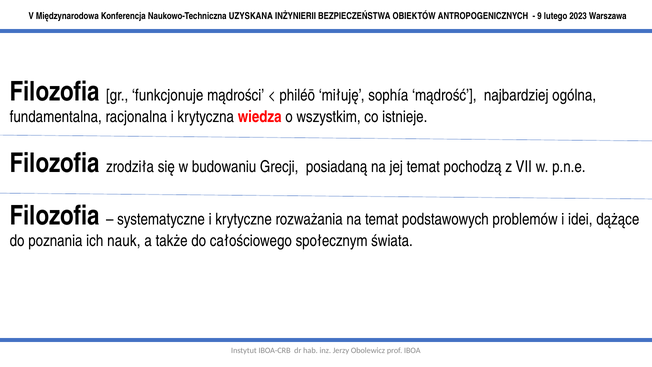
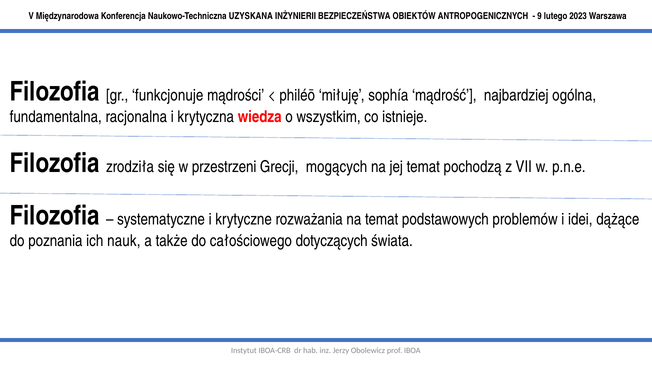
budowaniu: budowaniu -> przestrzeni (224, 167)
posiadaną: posiadaną -> mogących (337, 167)
społecznym: społecznym -> dotyczących (332, 241)
